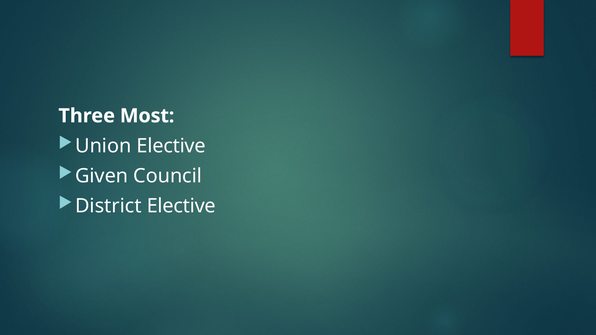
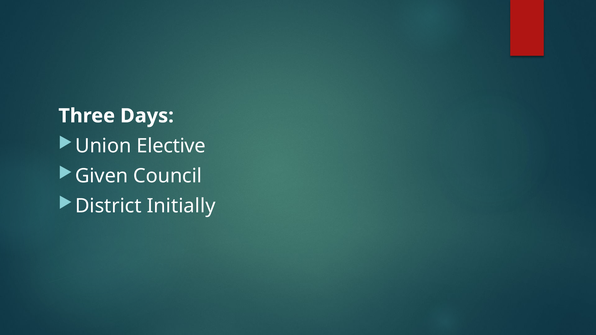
Most: Most -> Days (147, 116)
District Elective: Elective -> Initially (181, 206)
